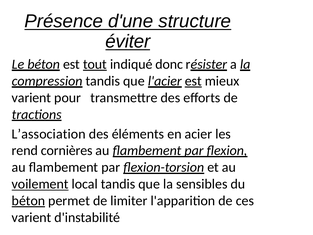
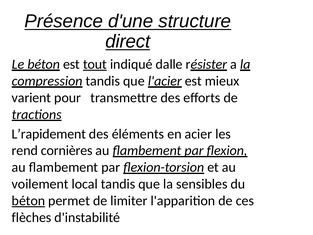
éviter: éviter -> direct (128, 41)
donc: donc -> dalle (169, 64)
est underline: present -> none (193, 81)
L’association: L’association -> L’rapidement (49, 134)
voilement underline: present -> none (40, 184)
varient: varient -> flèches (32, 217)
